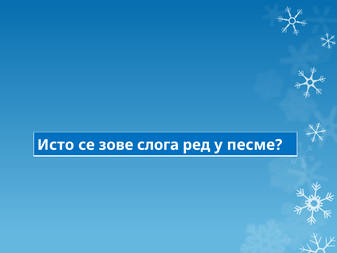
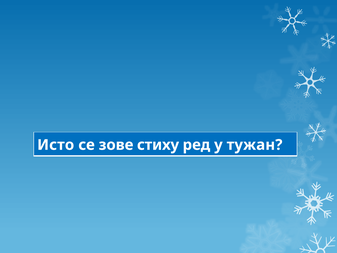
слога: слога -> стиху (158, 145)
песме: песме -> тужан (255, 145)
